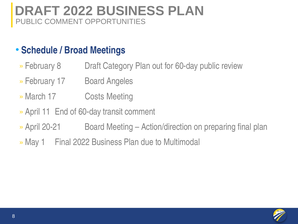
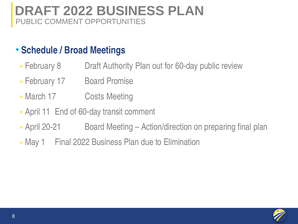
Category: Category -> Authority (118, 66)
Angeles: Angeles -> Promise (120, 81)
Multimodal: Multimodal -> Elimination (182, 142)
